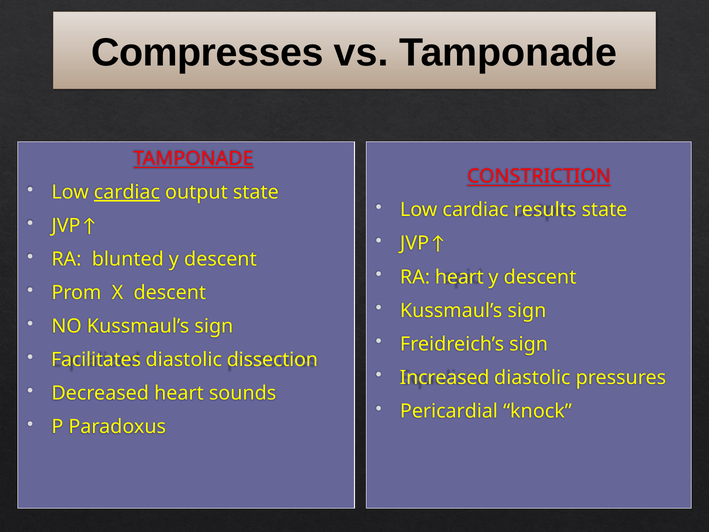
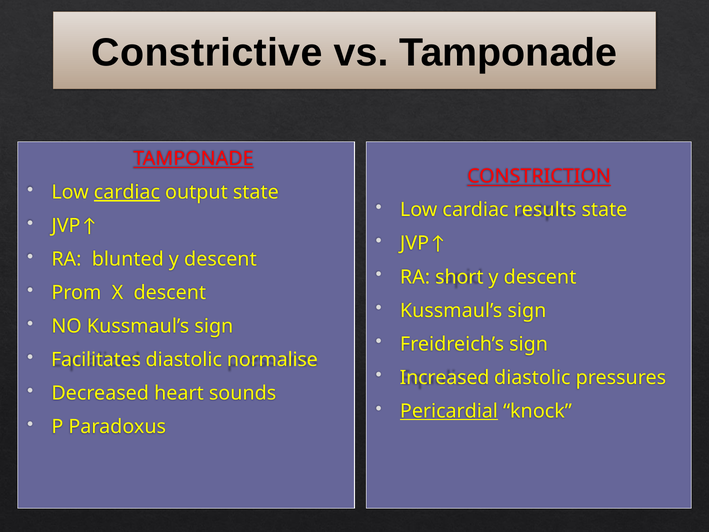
Compresses: Compresses -> Constrictive (207, 53)
RA heart: heart -> short (459, 277)
dissection: dissection -> normalise (272, 360)
Pericardial underline: none -> present (449, 411)
